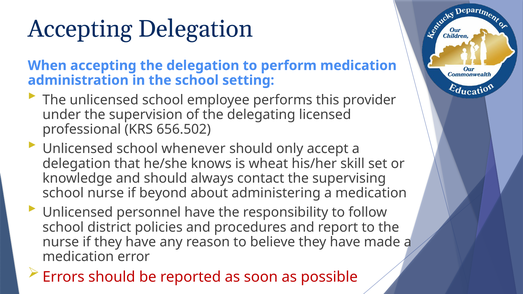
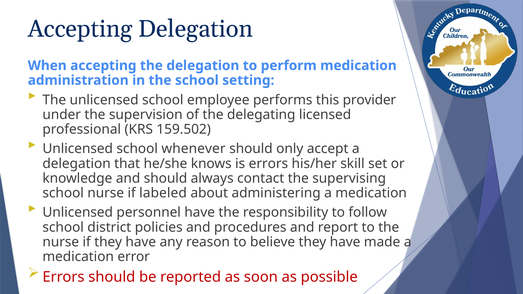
656.502: 656.502 -> 159.502 (184, 129)
is wheat: wheat -> errors (268, 164)
beyond: beyond -> labeled (163, 193)
